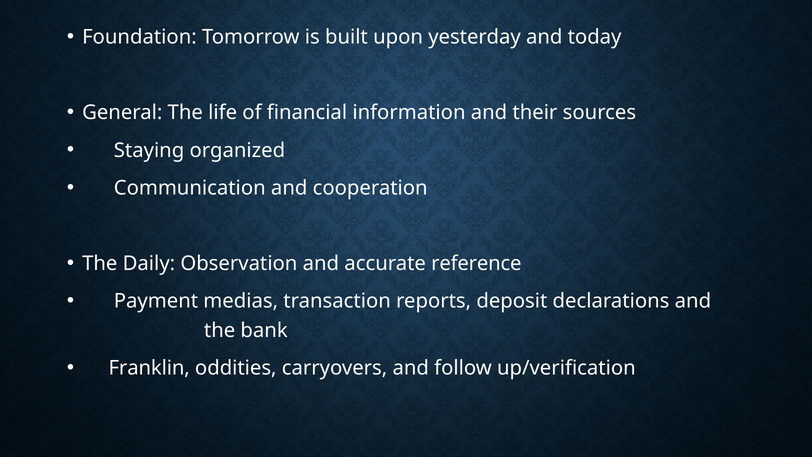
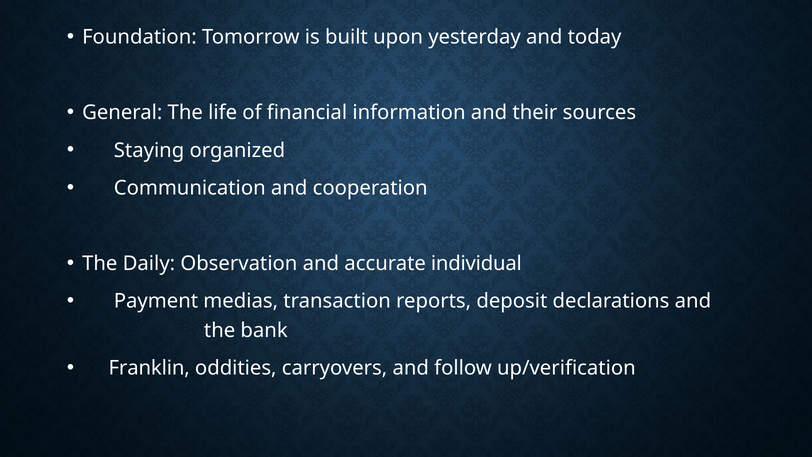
reference: reference -> individual (476, 263)
